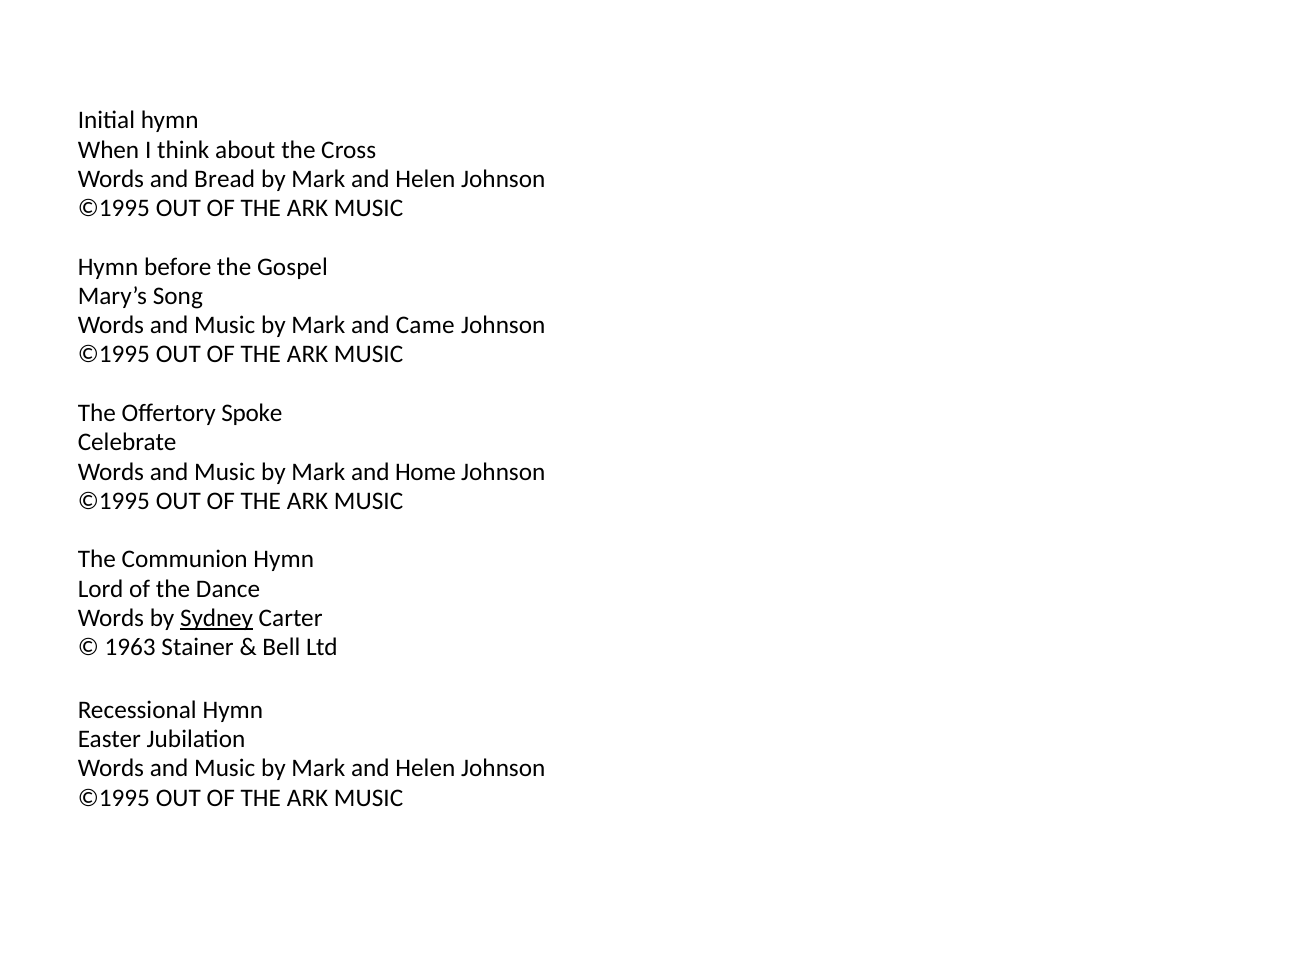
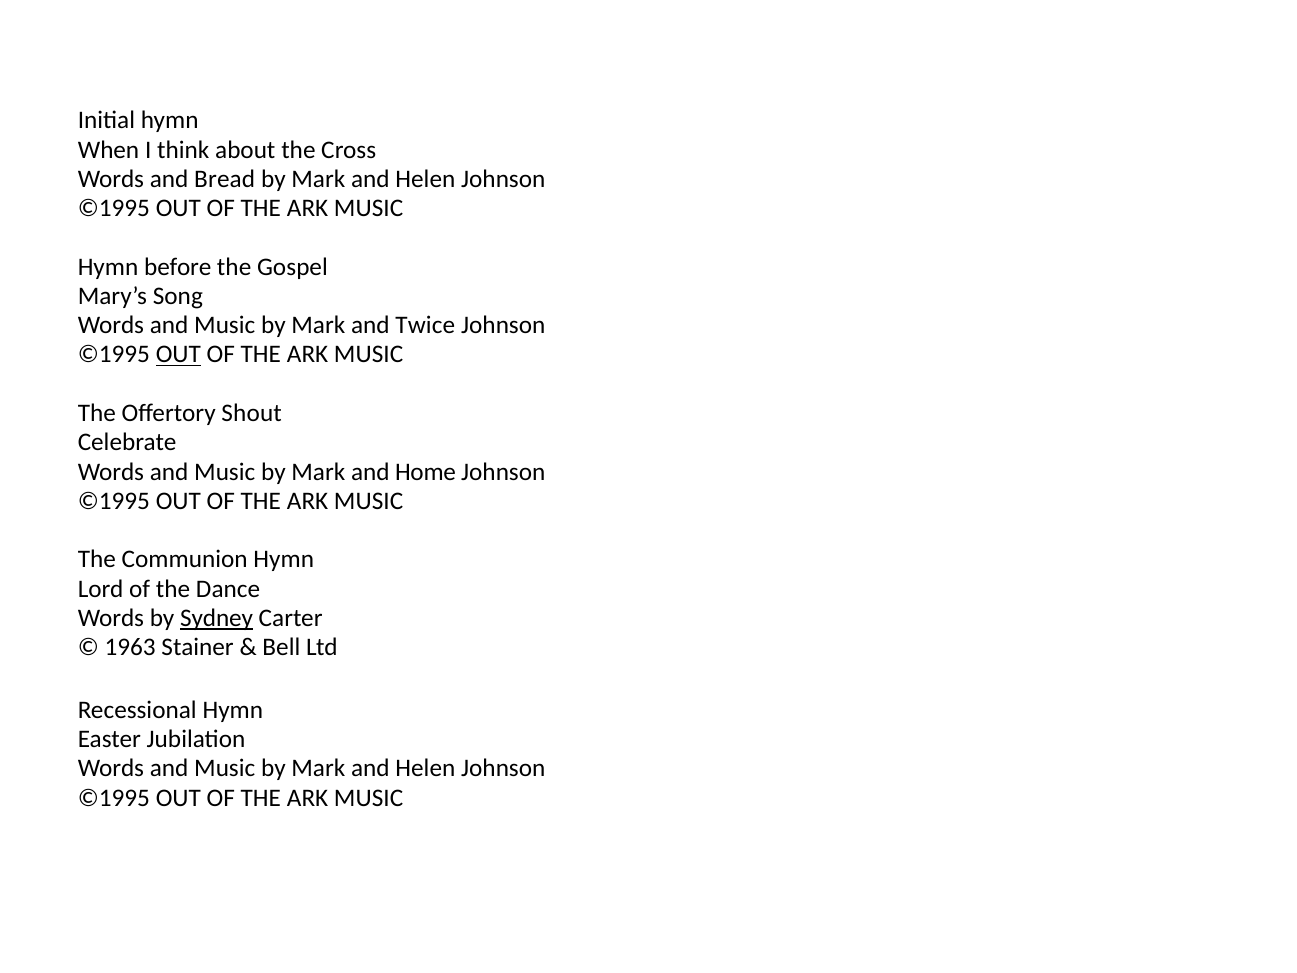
Came: Came -> Twice (425, 325)
OUT underline: none -> present (178, 355)
Spoke: Spoke -> Shout (252, 413)
